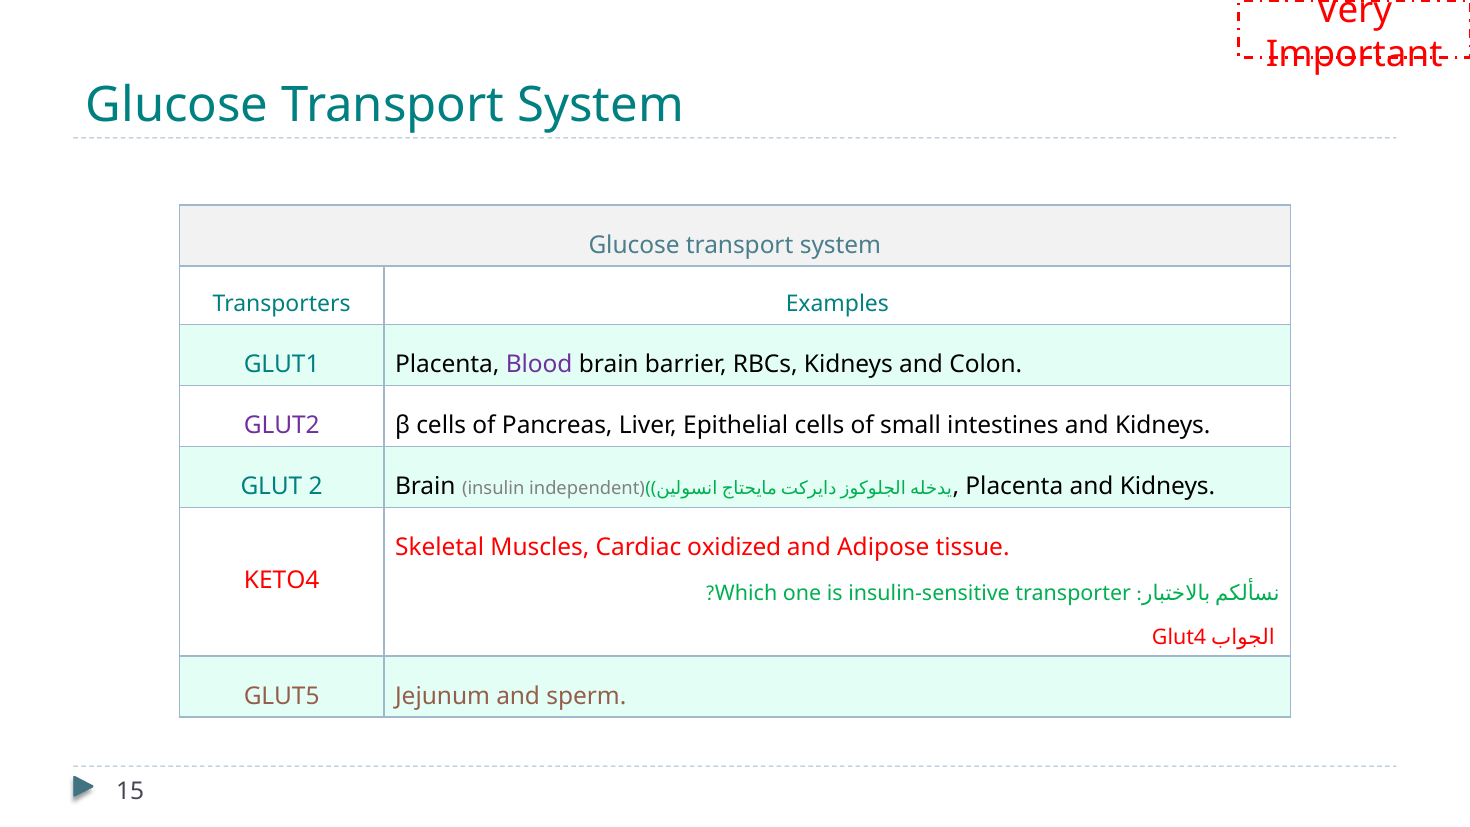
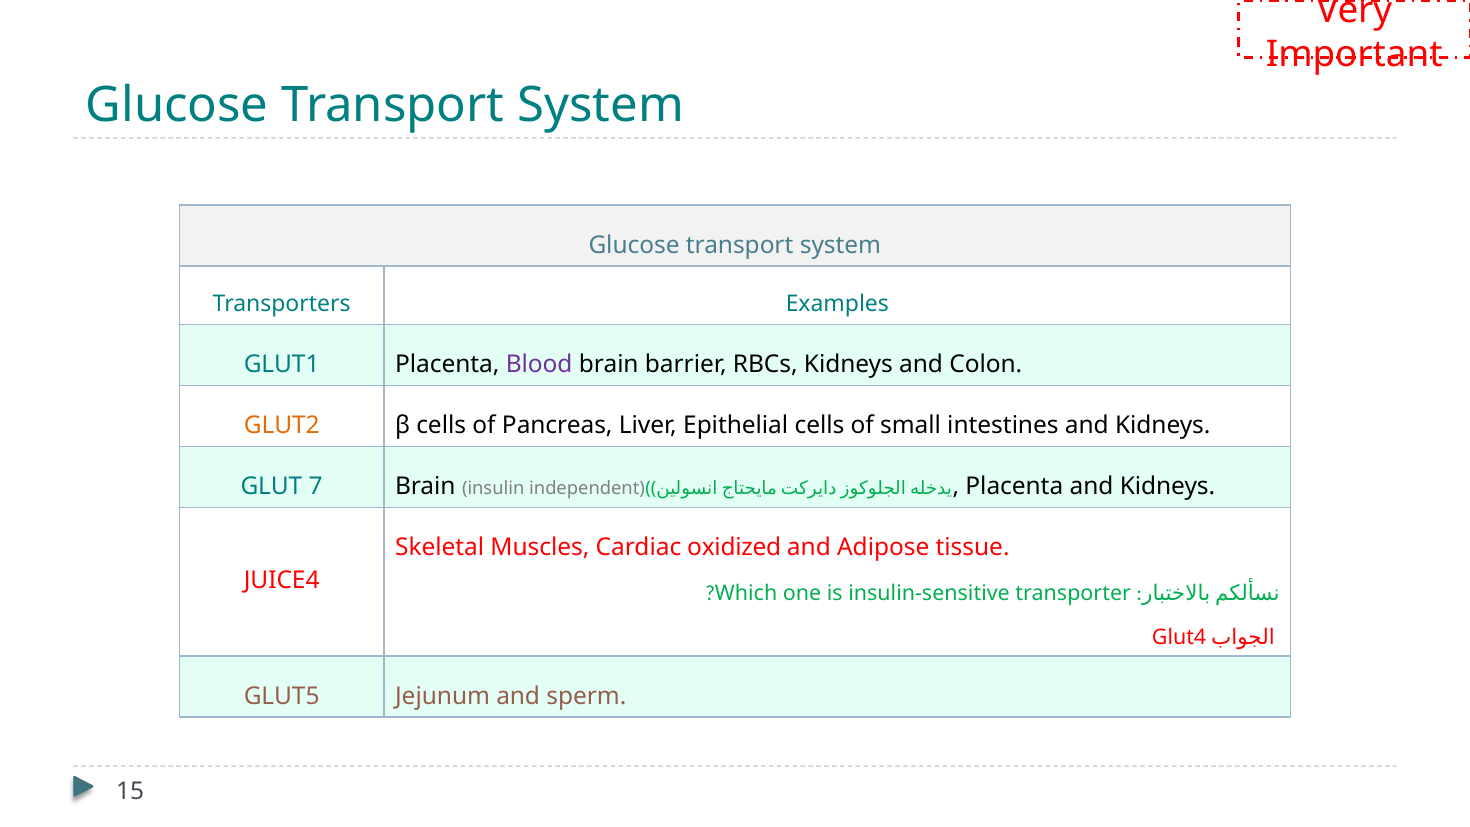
GLUT2 colour: purple -> orange (282, 426)
2: 2 -> 7 (316, 487)
KETO4: KETO4 -> JUICE4 (282, 581)
